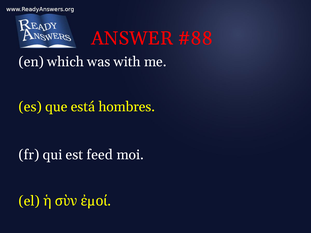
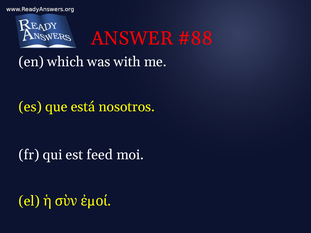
hombres: hombres -> nosotros (127, 107)
